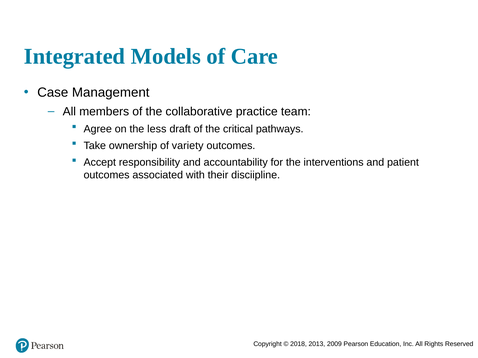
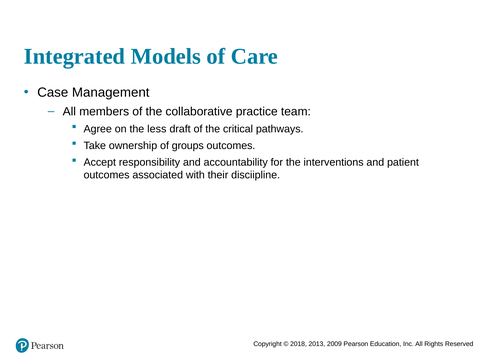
variety: variety -> groups (188, 146)
